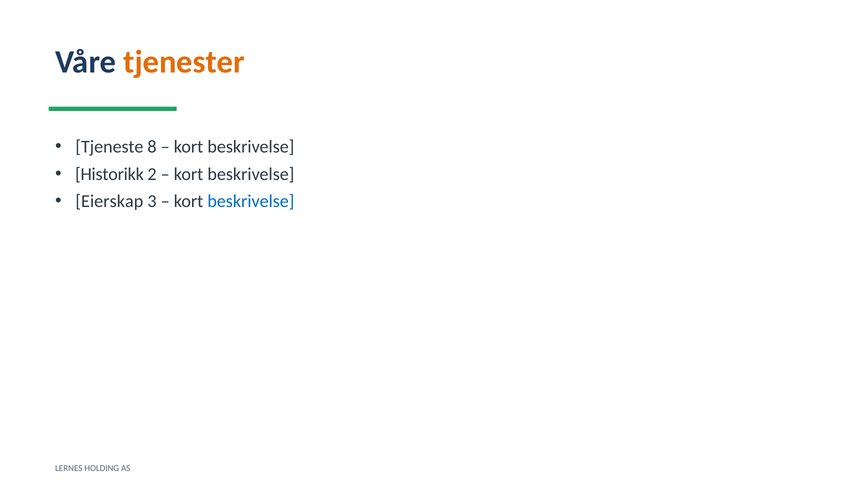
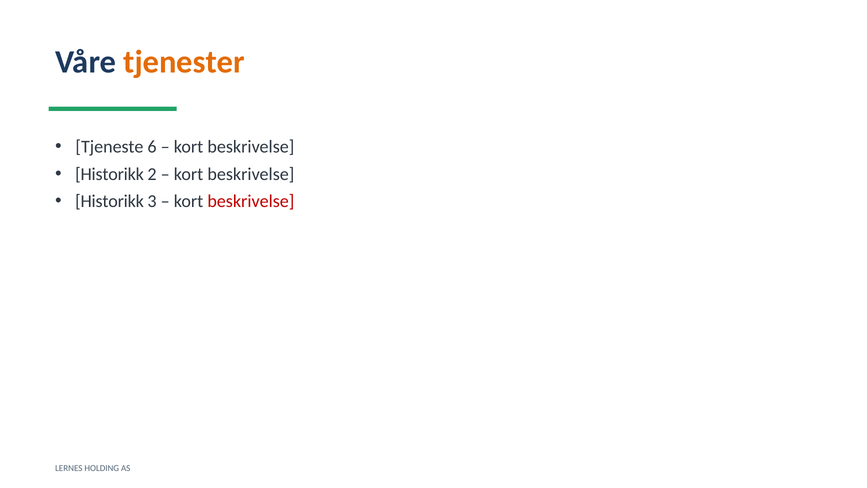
8: 8 -> 6 (152, 147)
Eierskap: Eierskap -> Historikk (110, 201)
beskrivelse colour: blue -> red (251, 201)
